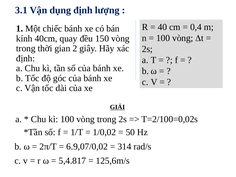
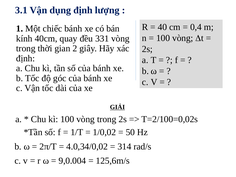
150: 150 -> 331 (102, 39)
6.9,07/0,02: 6.9,07/0,02 -> 4.0,34/0,02 (87, 146)
5,4.817: 5,4.817 -> 9,0.004 (72, 161)
